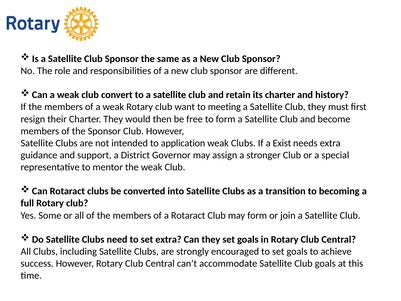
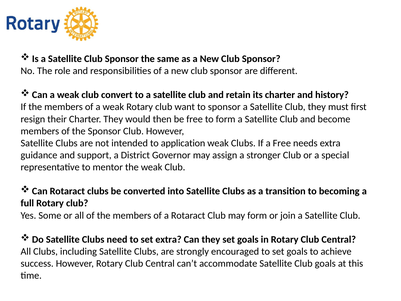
to meeting: meeting -> sponsor (224, 107)
a Exist: Exist -> Free (282, 143)
